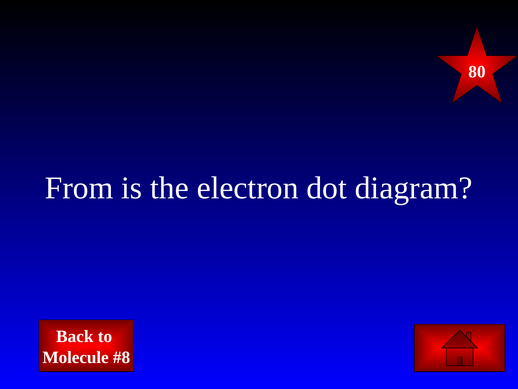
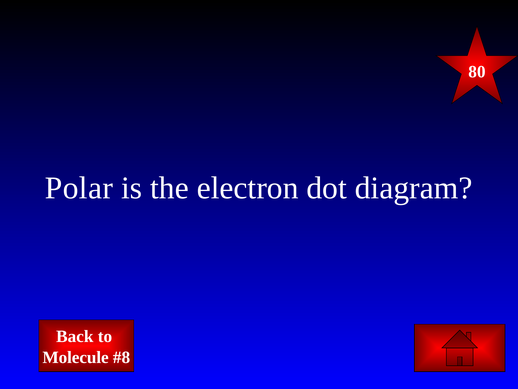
From: From -> Polar (79, 188)
